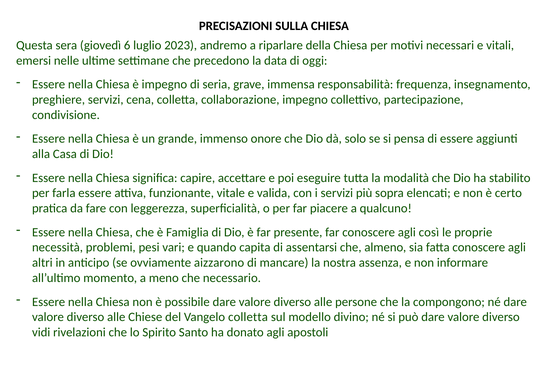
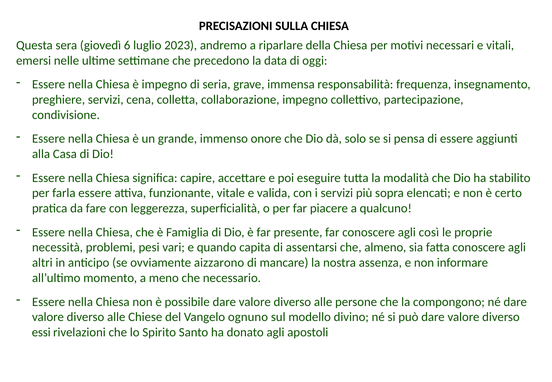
Vangelo colletta: colletta -> ognuno (248, 317)
vidi: vidi -> essi (41, 332)
